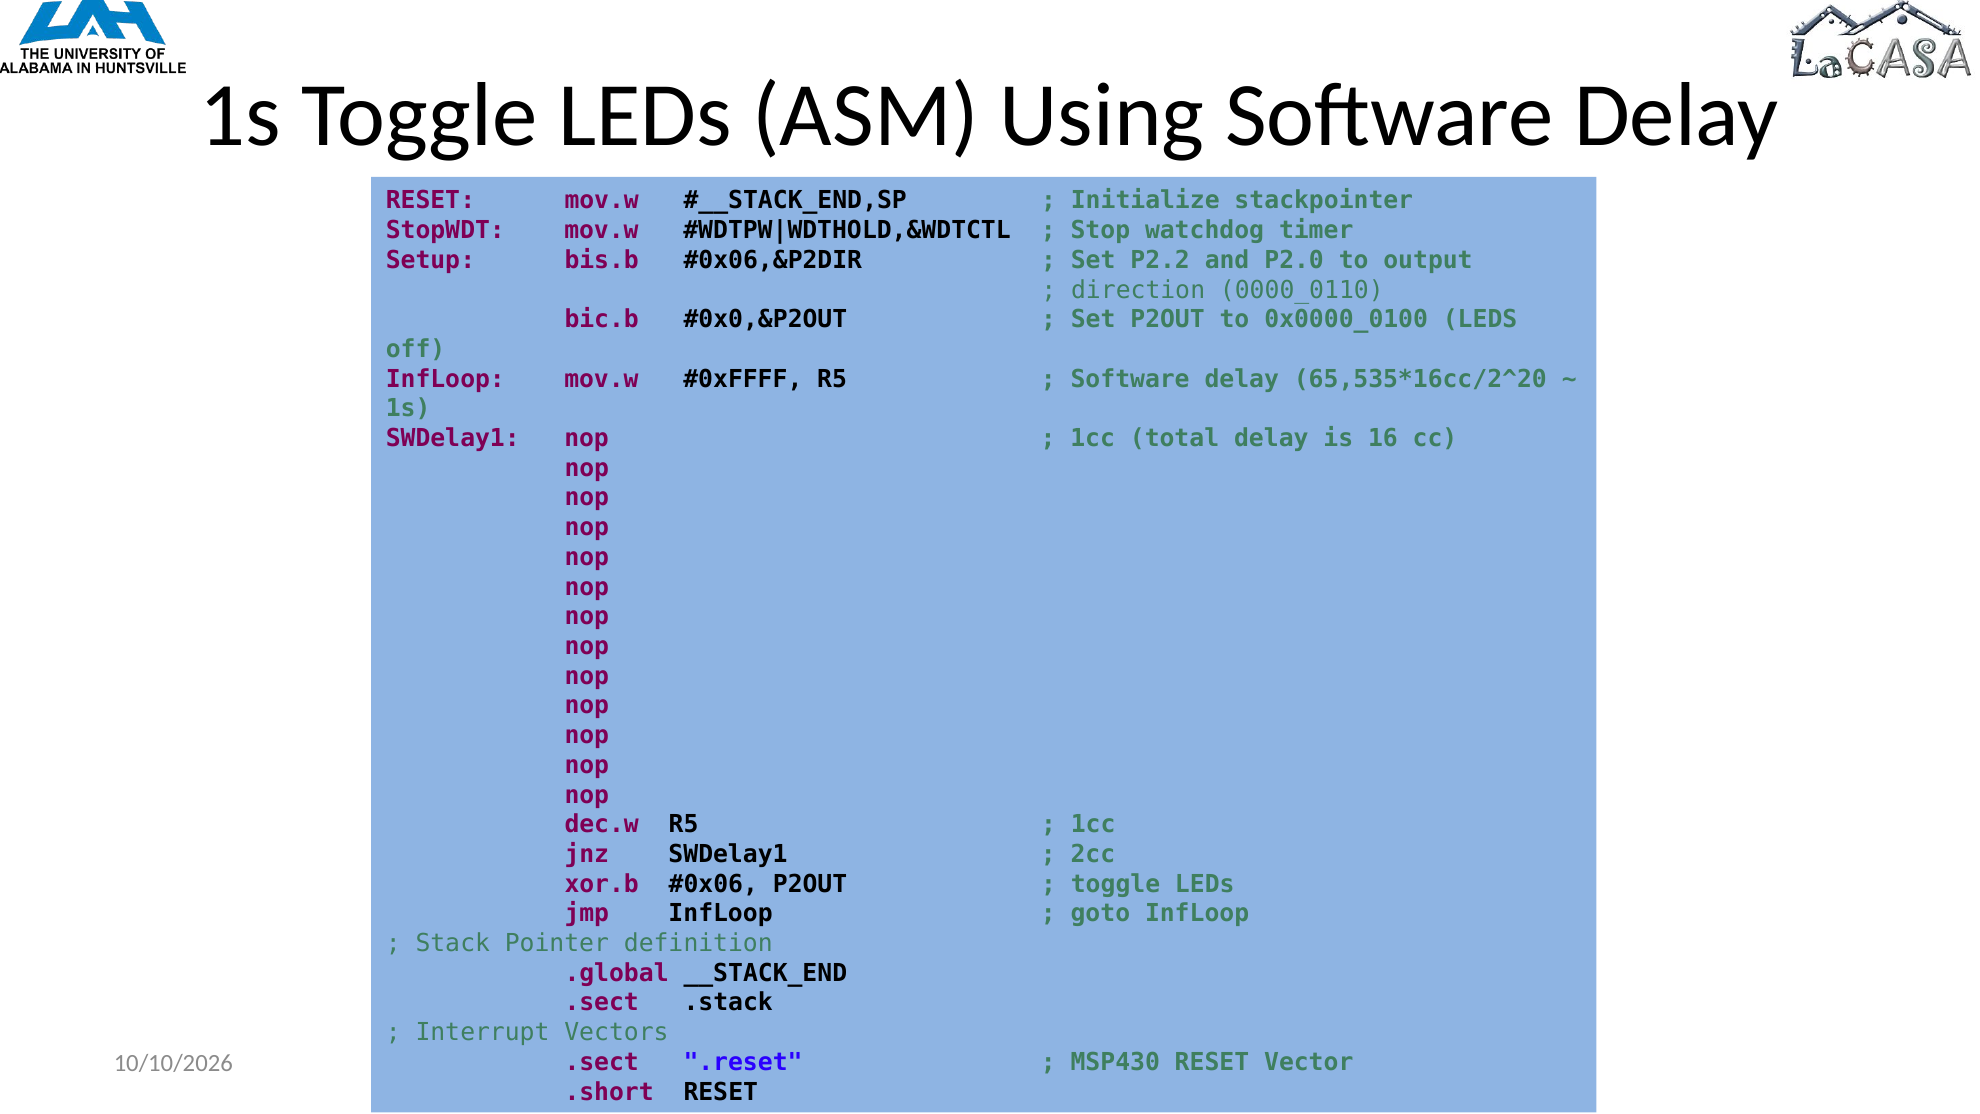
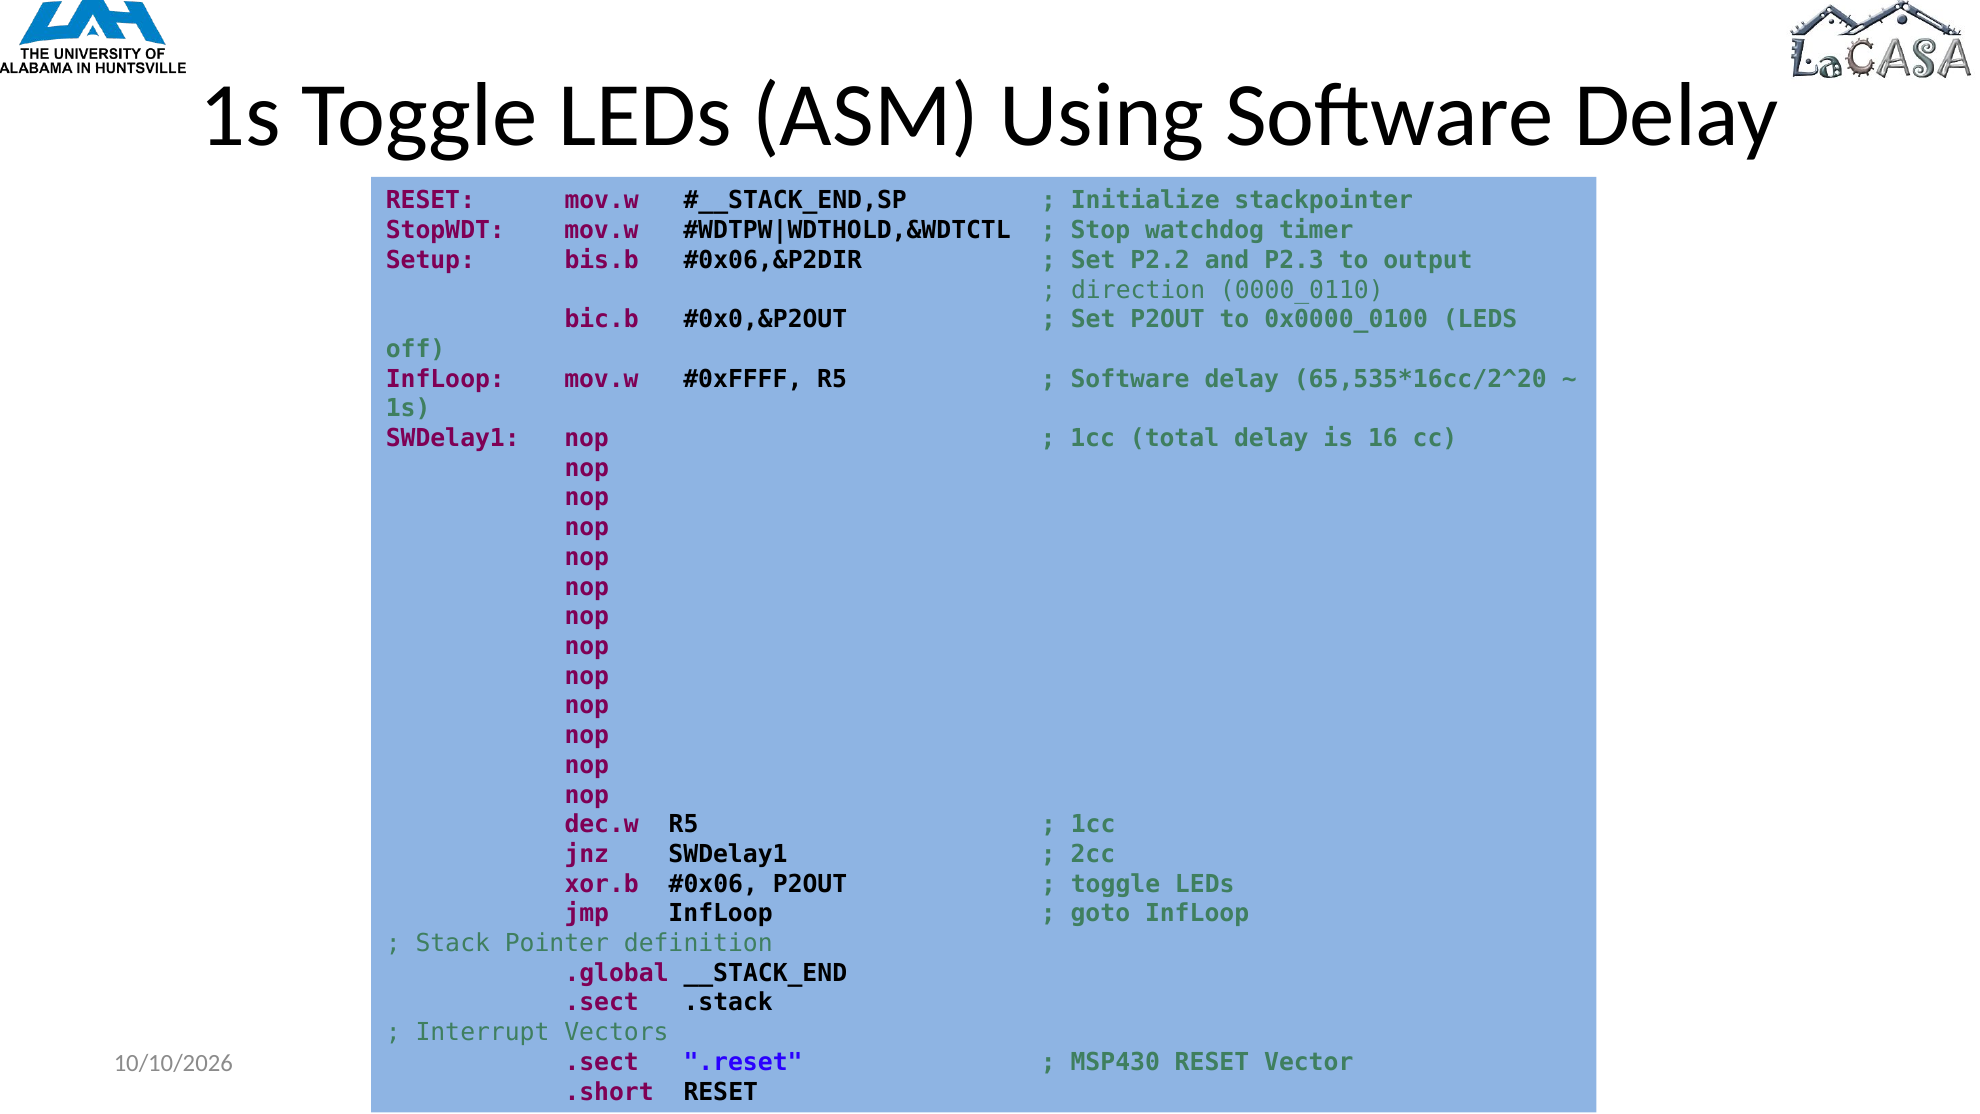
P2.0: P2.0 -> P2.3 (1294, 260)
